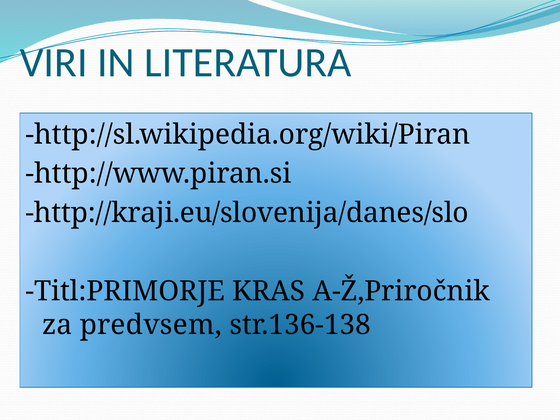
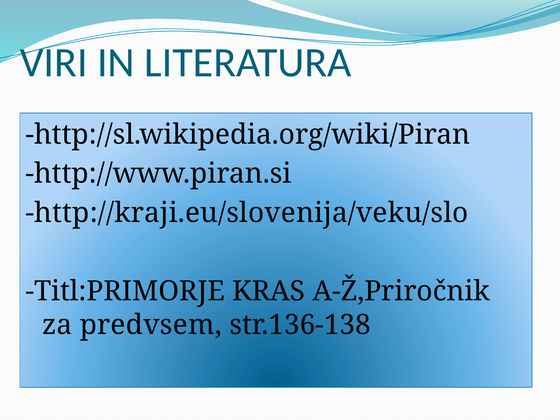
http://kraji.eu/slovenija/danes/slo: http://kraji.eu/slovenija/danes/slo -> http://kraji.eu/slovenija/veku/slo (247, 213)
